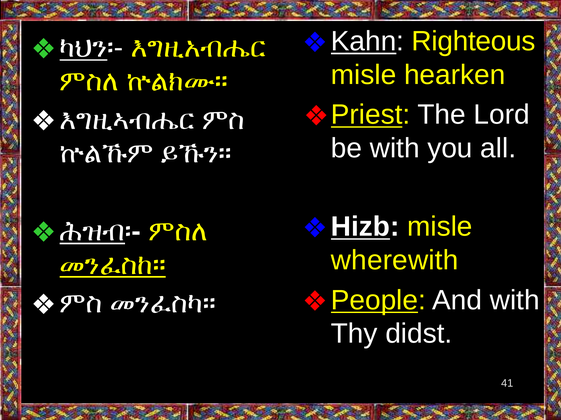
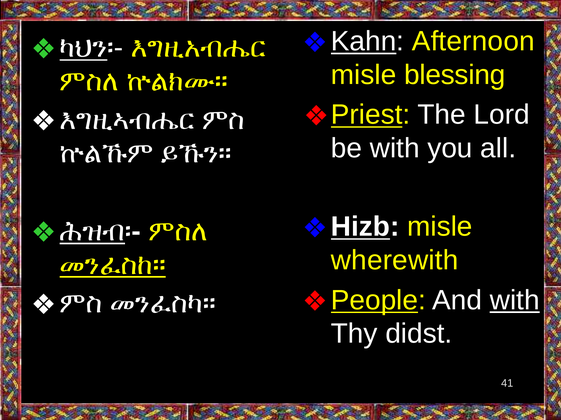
Righteous: Righteous -> Afternoon (473, 41)
hearken: hearken -> blessing (455, 75)
with underline: none -> present (515, 301)
